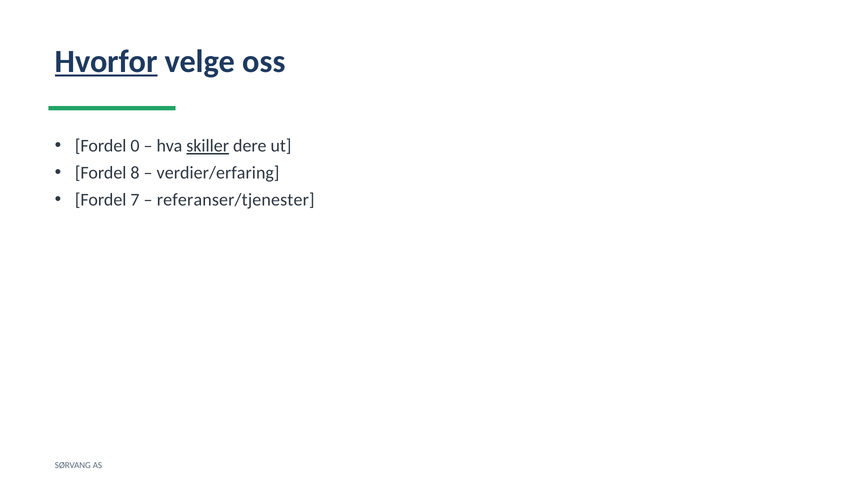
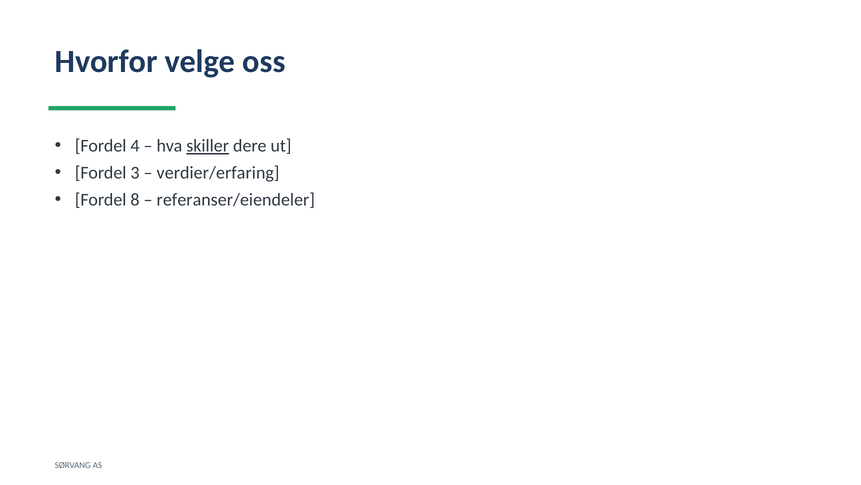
Hvorfor underline: present -> none (106, 61)
0: 0 -> 4 (135, 146)
8: 8 -> 3 (135, 173)
7: 7 -> 8 (135, 200)
referanser/tjenester: referanser/tjenester -> referanser/eiendeler (236, 200)
